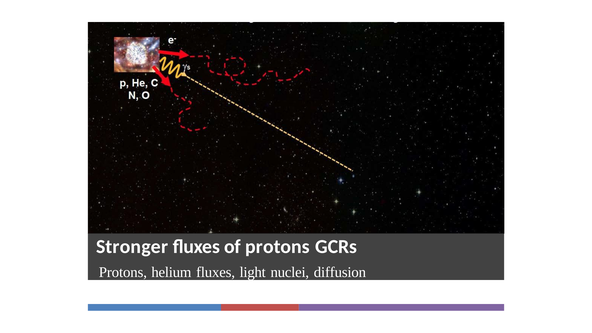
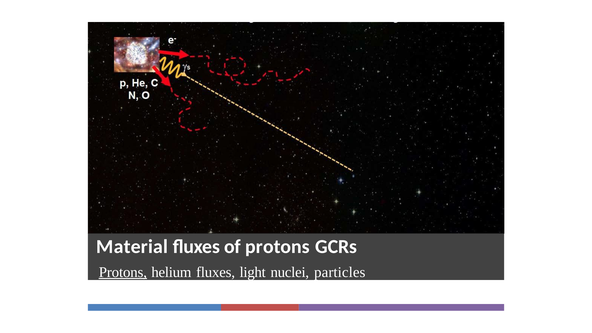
Stronger: Stronger -> Material (132, 247)
Protons underline: none -> present (123, 272)
diffusion: diffusion -> particles (340, 272)
